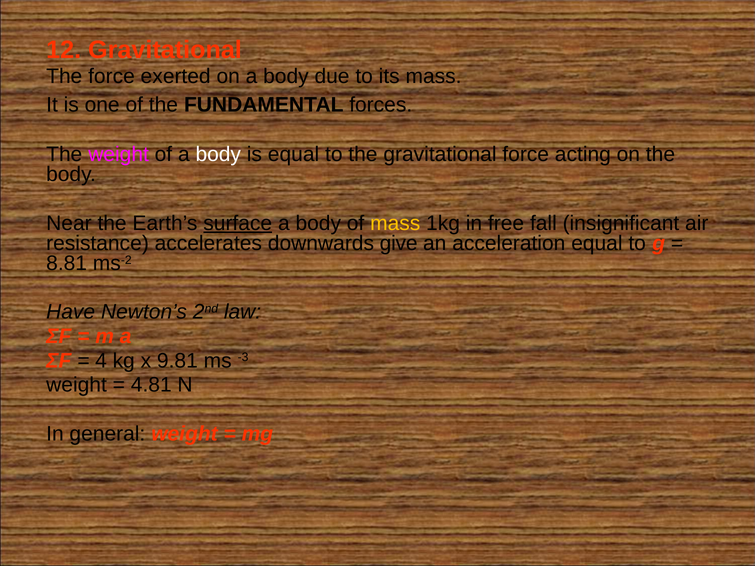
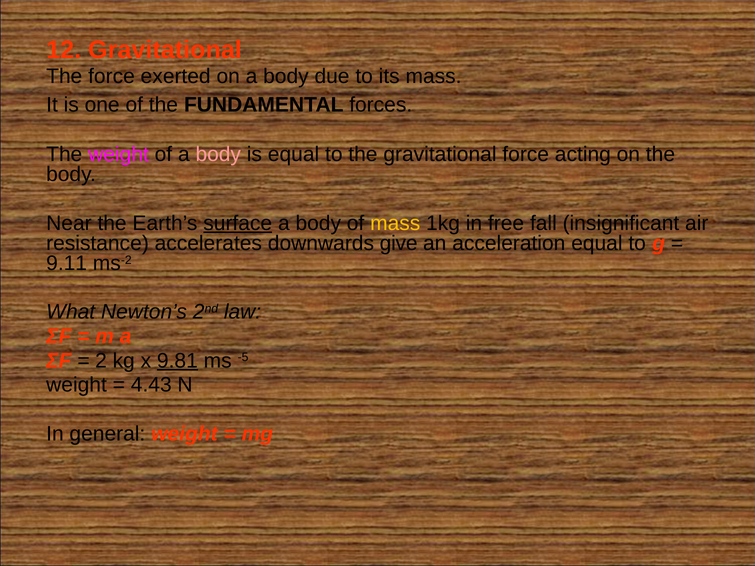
body colour: white -> pink (218, 154)
8.81: 8.81 -> 9.11 (67, 264)
Have: Have -> What (71, 312)
4: 4 -> 2 (101, 361)
9.81 underline: none -> present (177, 361)
-3: -3 -> -5 (243, 357)
4.81: 4.81 -> 4.43 (151, 385)
